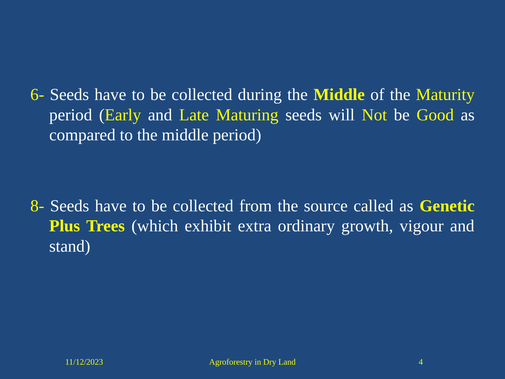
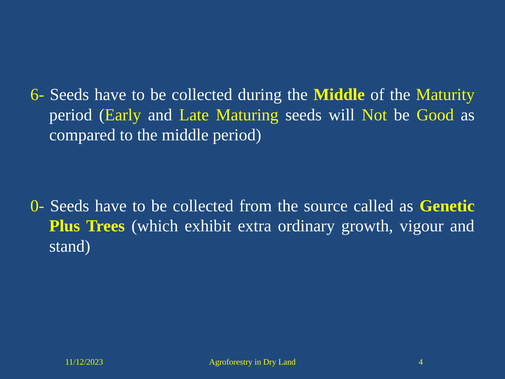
8-: 8- -> 0- (37, 206)
